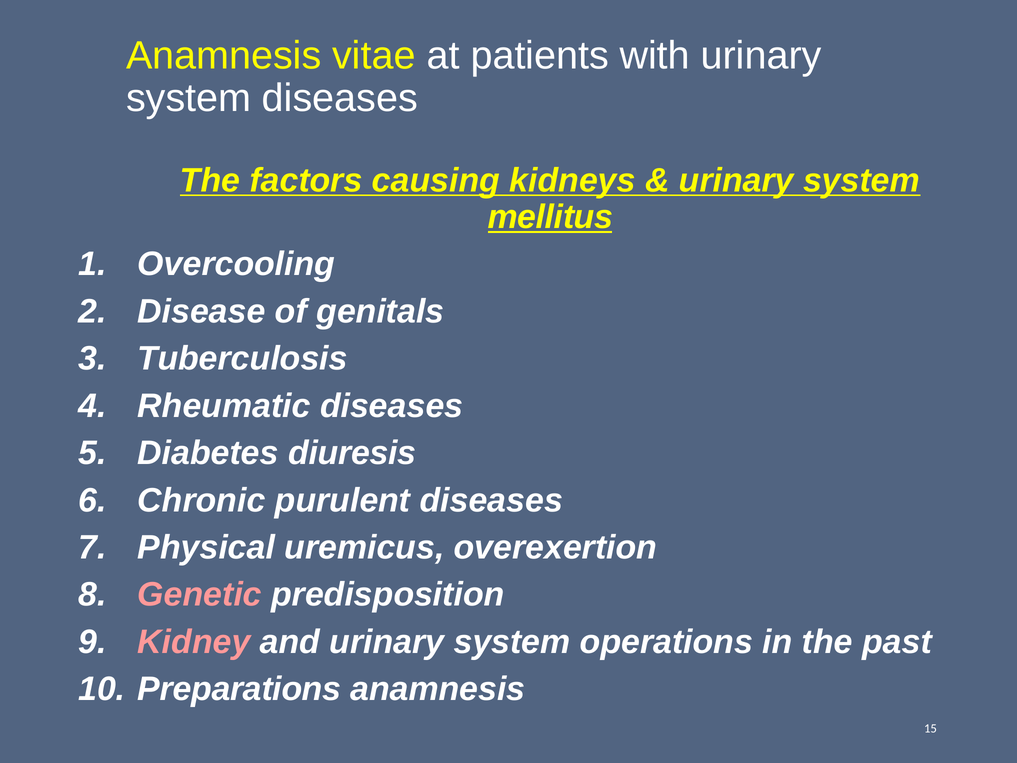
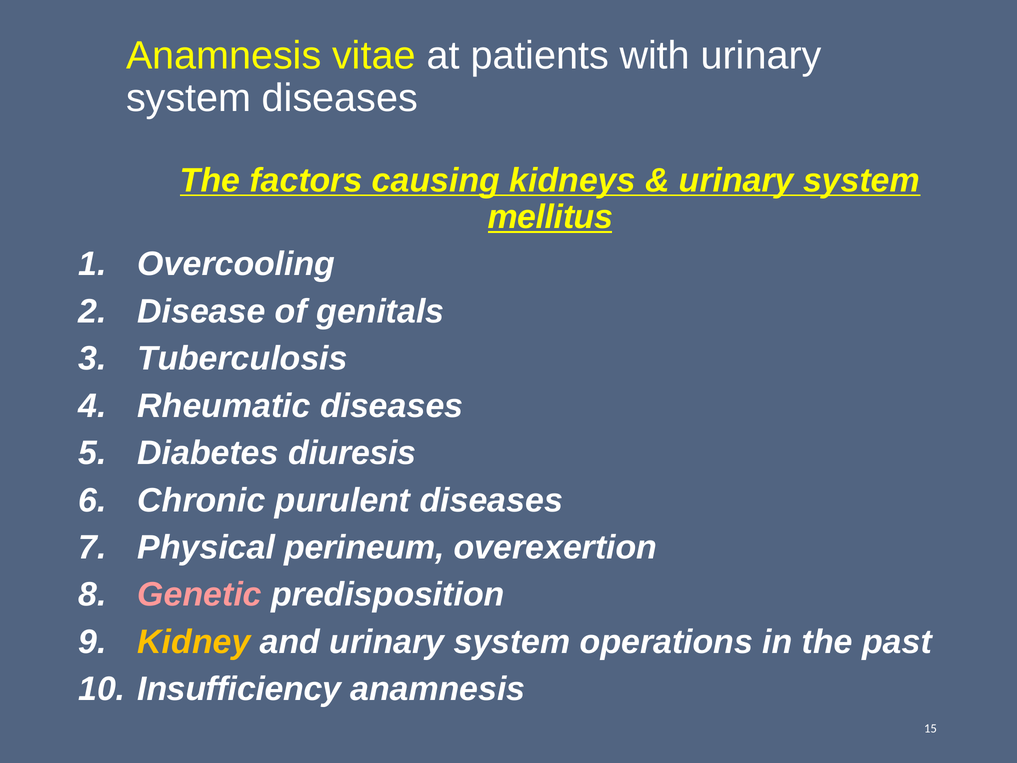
uremicus: uremicus -> perineum (364, 547)
Kidney colour: pink -> yellow (194, 642)
Preparations: Preparations -> Insufficiency (239, 689)
